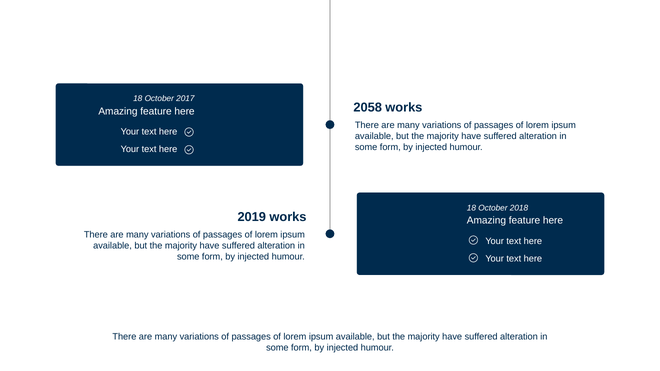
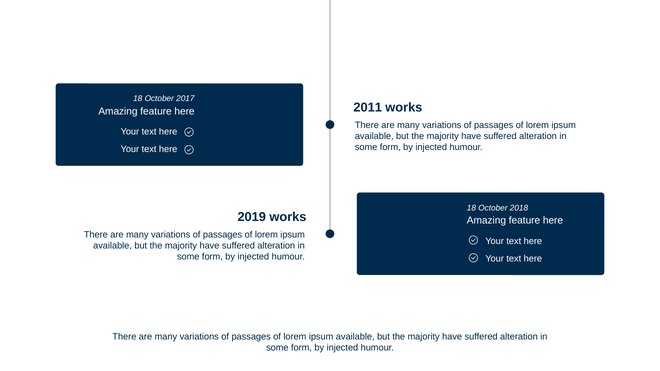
2058: 2058 -> 2011 (368, 108)
